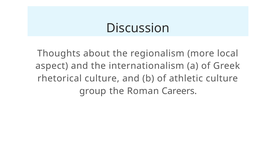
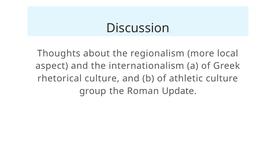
Careers: Careers -> Update (179, 91)
